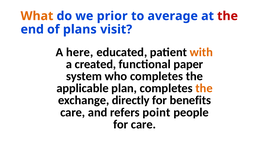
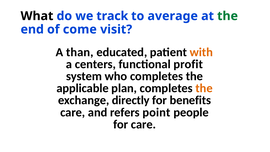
What colour: orange -> black (37, 16)
prior: prior -> track (112, 16)
the colour: red -> green (228, 16)
plans: plans -> come (80, 29)
here: here -> than (80, 52)
created: created -> centers (95, 64)
paper: paper -> profit (188, 64)
